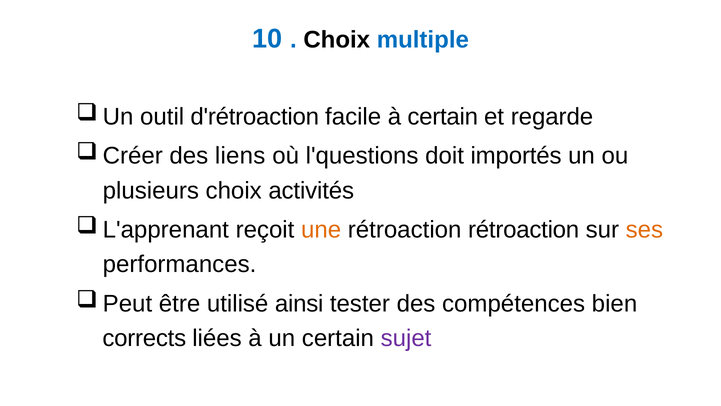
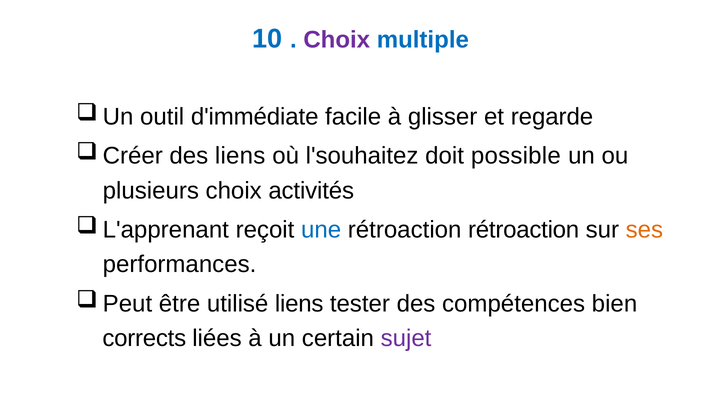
Choix colour: black -> purple (337, 40)
d'rétroaction: d'rétroaction -> d'immédiate (255, 117)
à certain: certain -> glisser (443, 117)
l'questions: l'questions -> l'souhaitez (362, 156)
importés: importés -> possible (516, 156)
une colour: orange -> blue (321, 229)
utilisé ainsi: ainsi -> liens (299, 303)
